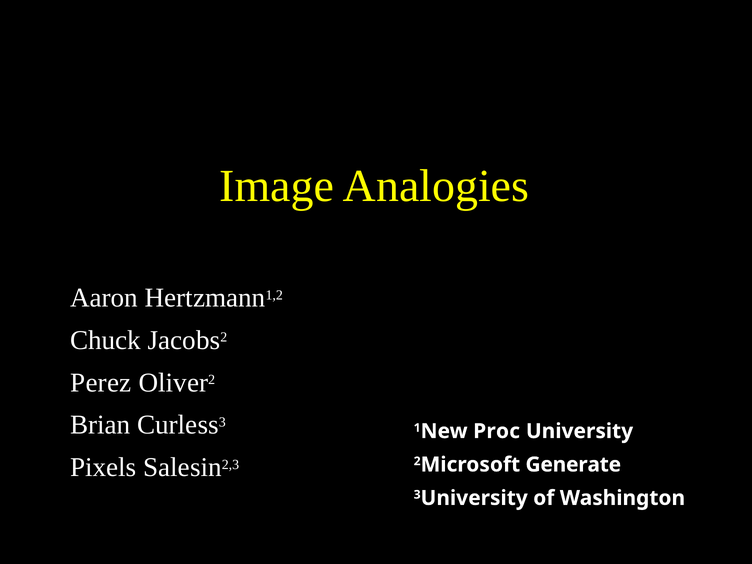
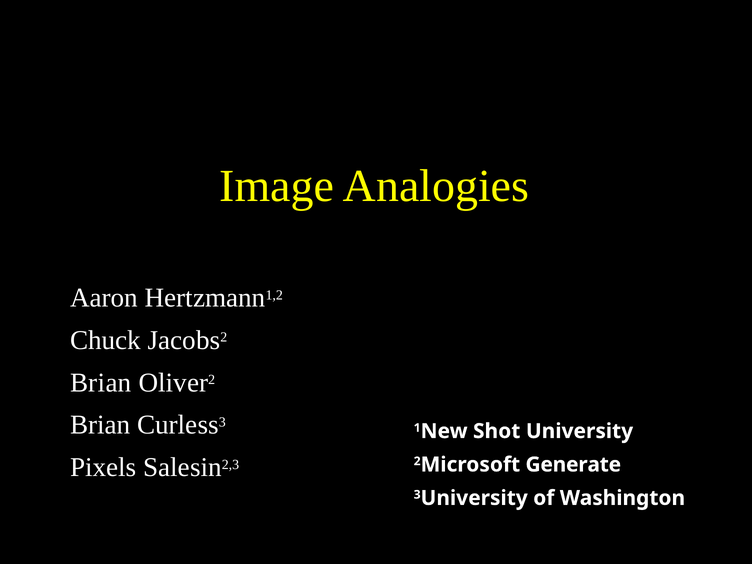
Perez: Perez -> Brian (101, 383)
Proc: Proc -> Shot (497, 431)
